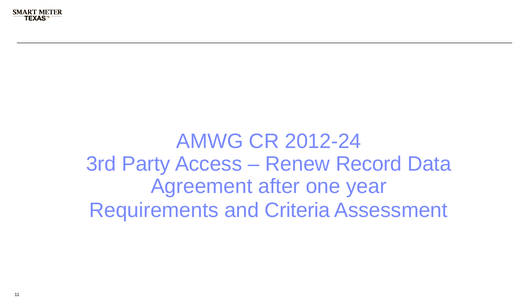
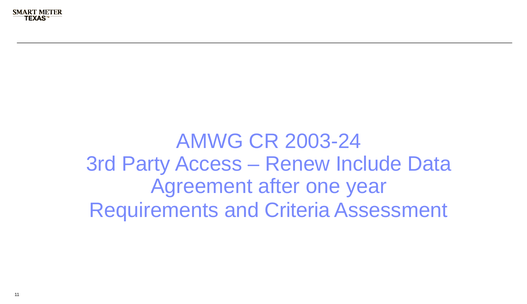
2012-24: 2012-24 -> 2003-24 (323, 141)
Record: Record -> Include (369, 164)
